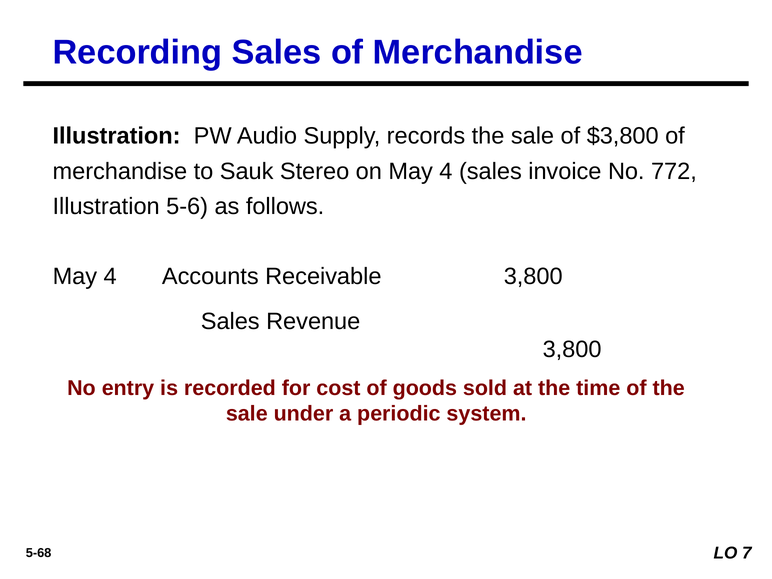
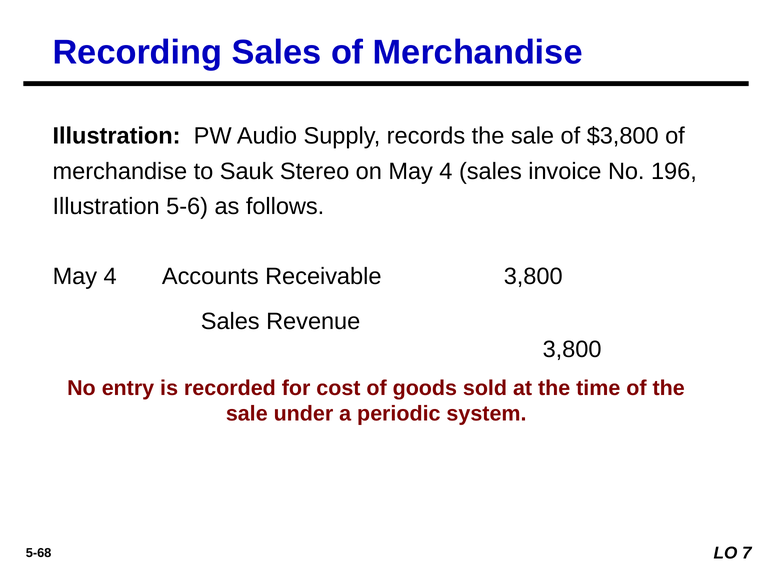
772: 772 -> 196 (674, 171)
